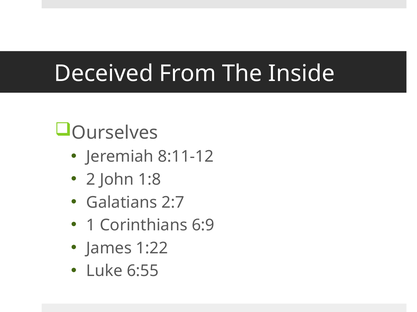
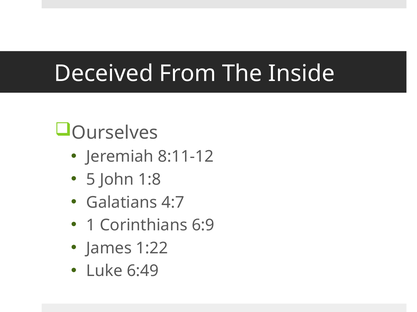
2: 2 -> 5 (91, 180)
2:7: 2:7 -> 4:7 (173, 203)
6:55: 6:55 -> 6:49 (143, 272)
